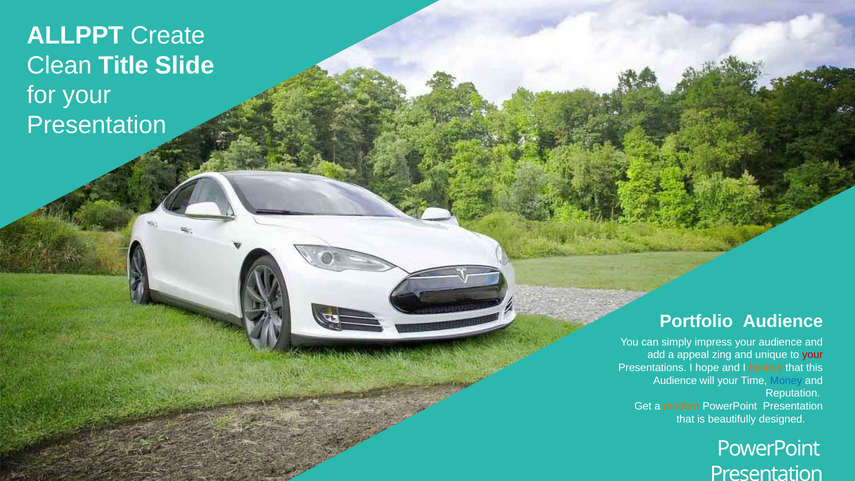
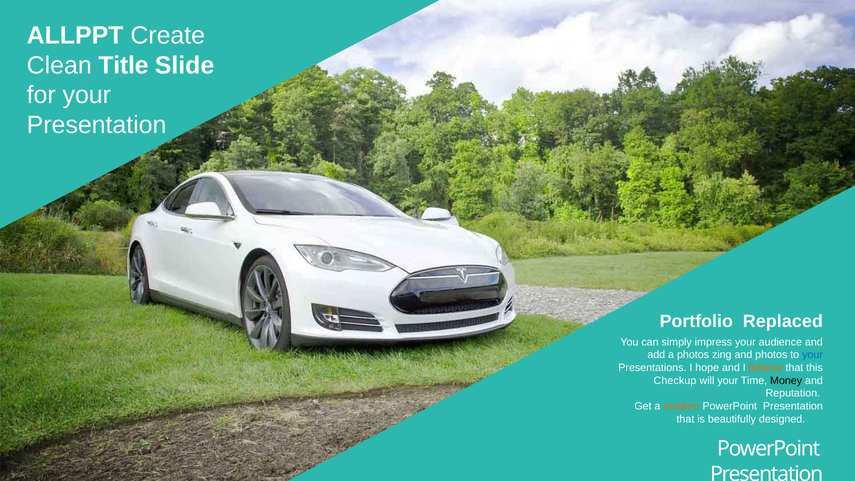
Portfolio Audience: Audience -> Replaced (783, 321)
a appeal: appeal -> photos (693, 355)
and unique: unique -> photos (771, 355)
your colour: red -> blue (813, 355)
Audience: Audience -> Checkup (675, 380)
Money colour: blue -> black (786, 380)
